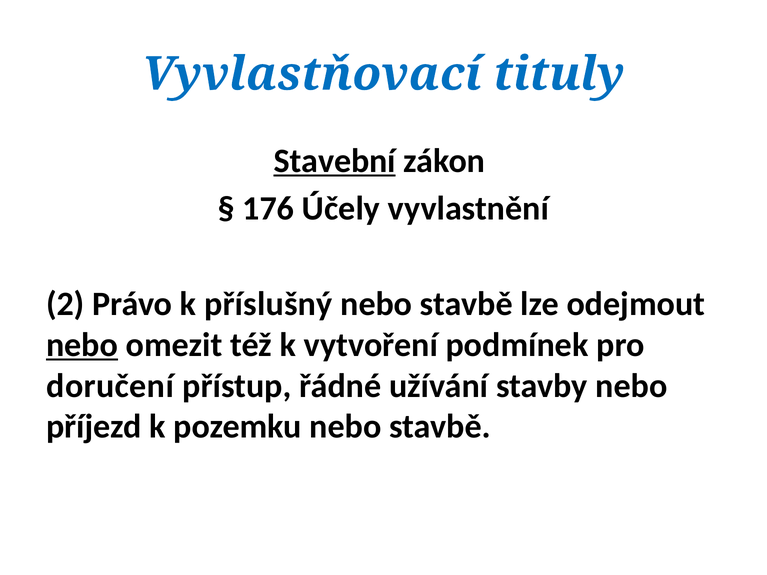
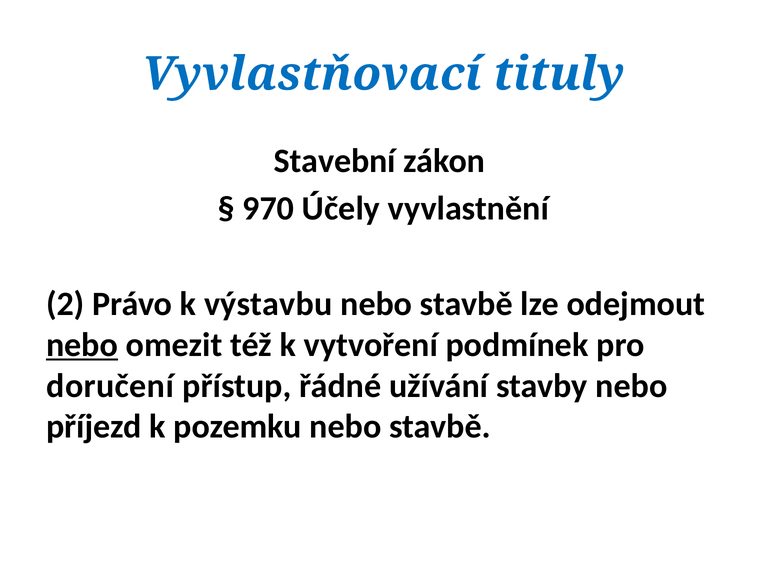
Stavební underline: present -> none (335, 161)
176: 176 -> 970 (268, 209)
příslušný: příslušný -> výstavbu (268, 304)
